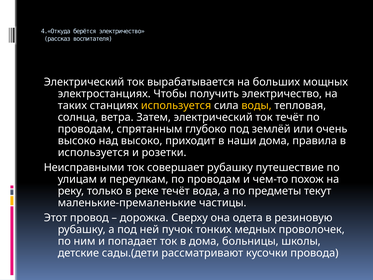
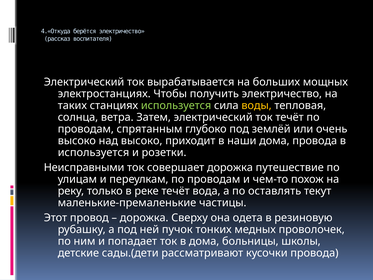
используется colour: yellow -> light green (176, 105)
дома правила: правила -> провода (315, 141)
совершает рубашку: рубашку -> дорожка (230, 167)
предметы: предметы -> оставлять (275, 191)
